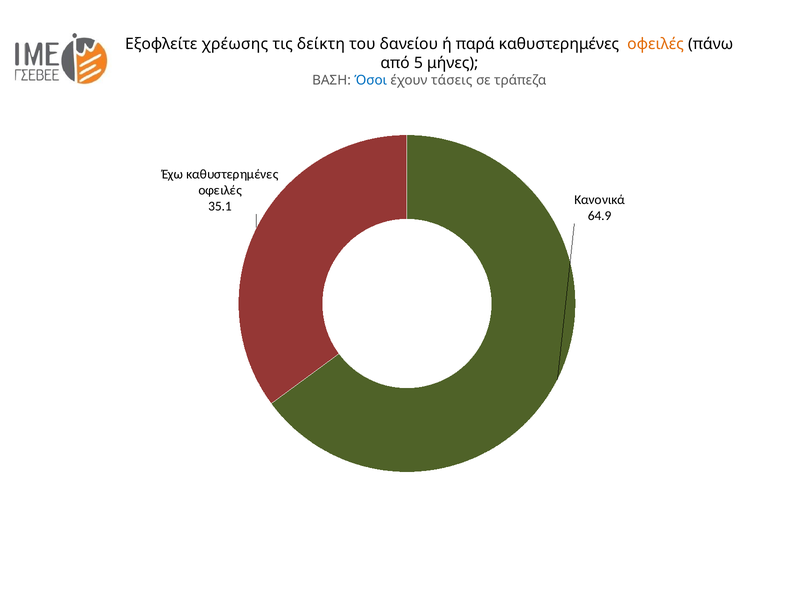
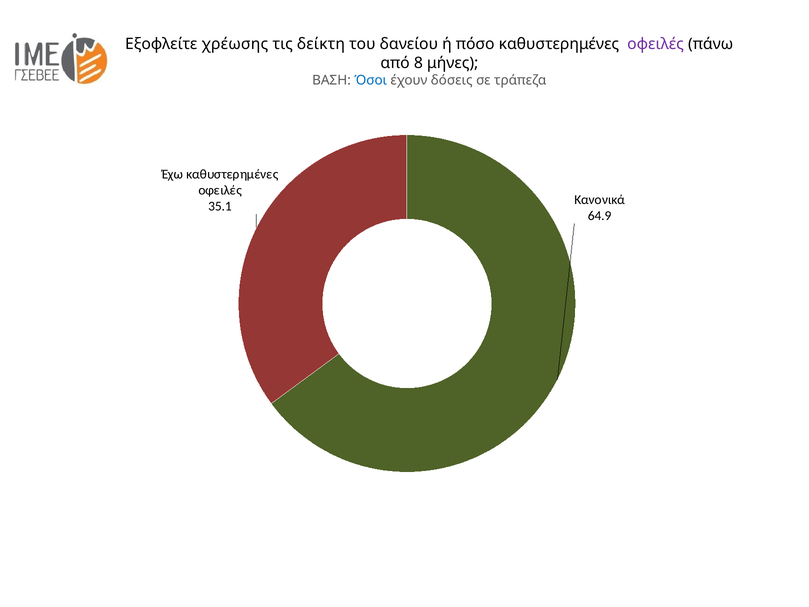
παρά: παρά -> πόσο (475, 44)
οφειλές colour: orange -> purple (656, 44)
5: 5 -> 8 (418, 63)
τάσεις: τάσεις -> δόσεις (452, 80)
